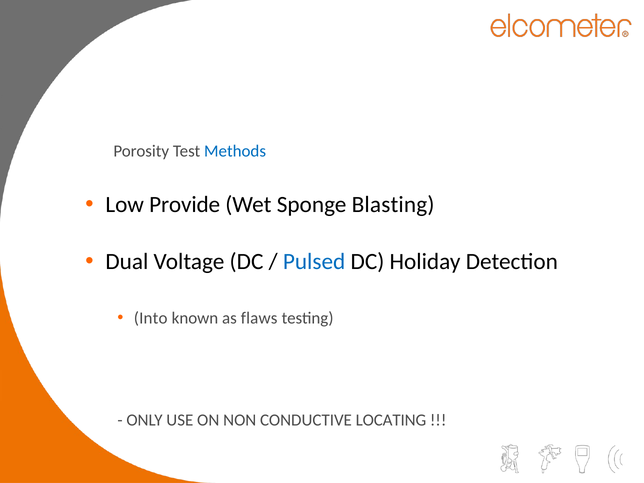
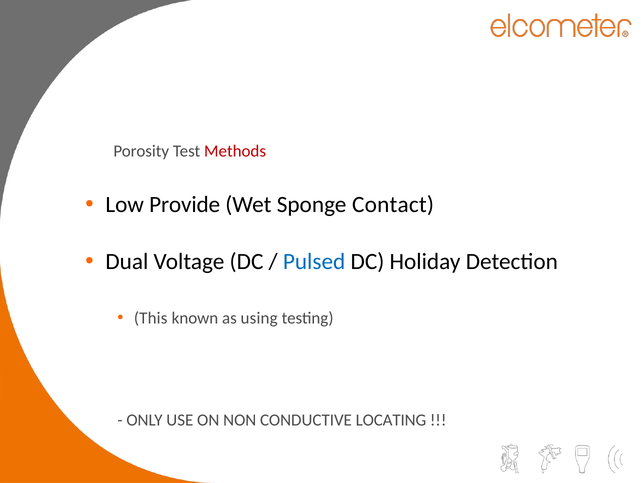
Methods colour: blue -> red (235, 151)
Blasting: Blasting -> Contact (393, 205)
Into: Into -> This (151, 318)
flaws: flaws -> using (259, 318)
